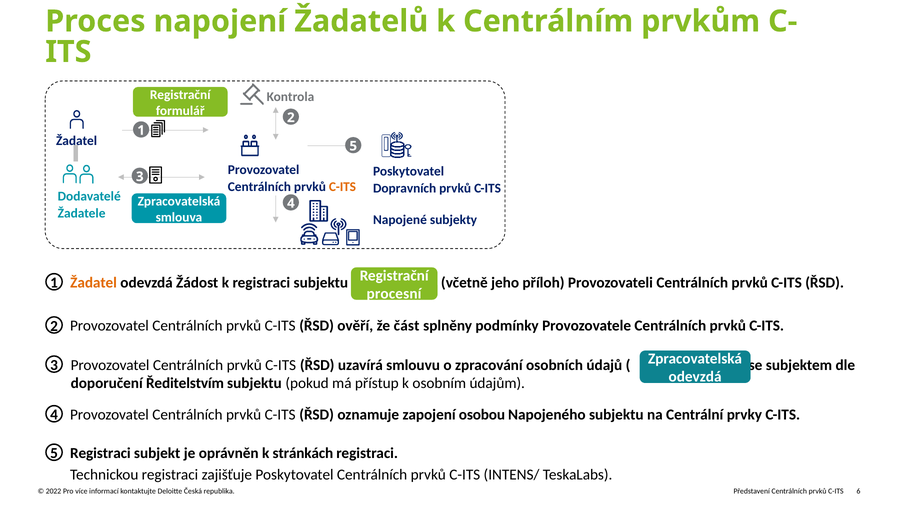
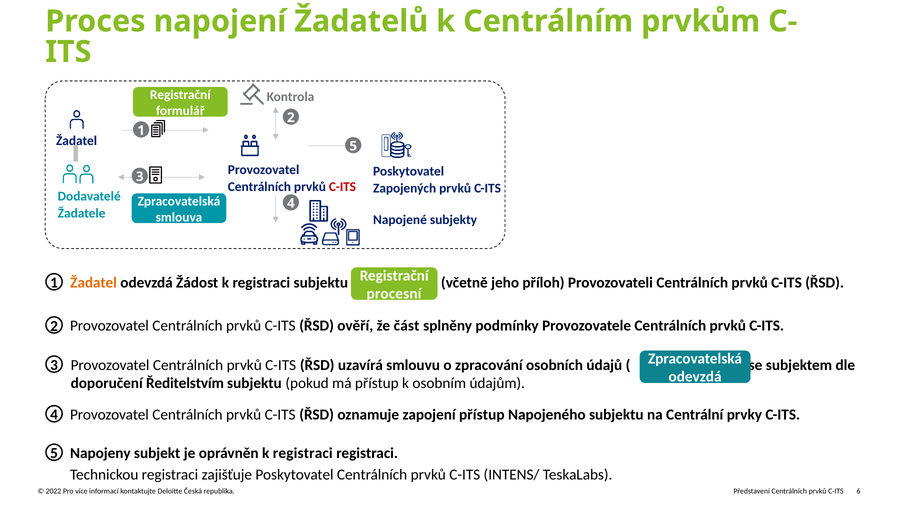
C-ITS colour: orange -> red (342, 187)
Dopravních: Dopravních -> Zapojených (405, 189)
zapojení osobou: osobou -> přístup (482, 415)
5 Registraci: Registraci -> Napojeny (100, 454)
oprávněn k stránkách: stránkách -> registraci (303, 454)
